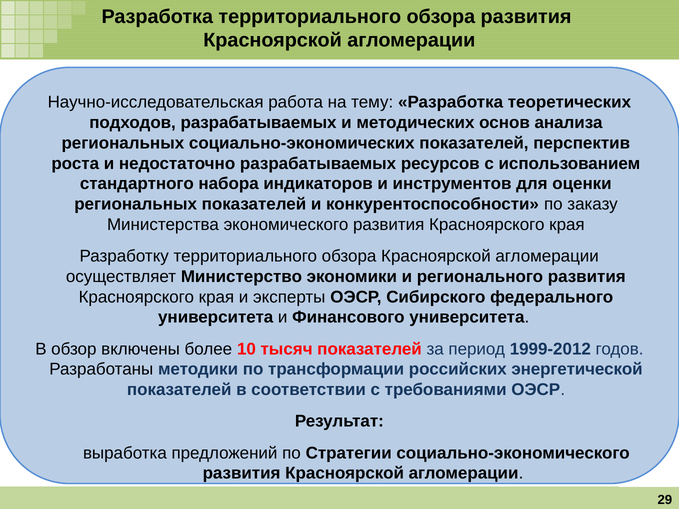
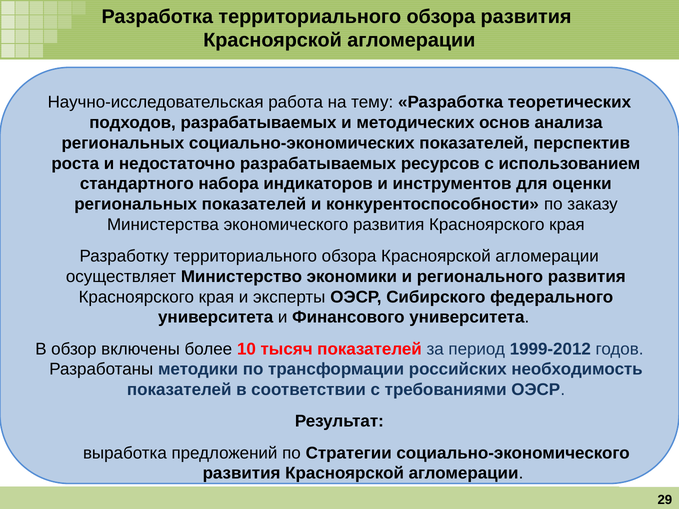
энергетической: энергетической -> необходимость (577, 370)
